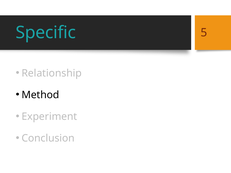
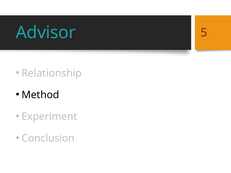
Specific: Specific -> Advisor (46, 33)
